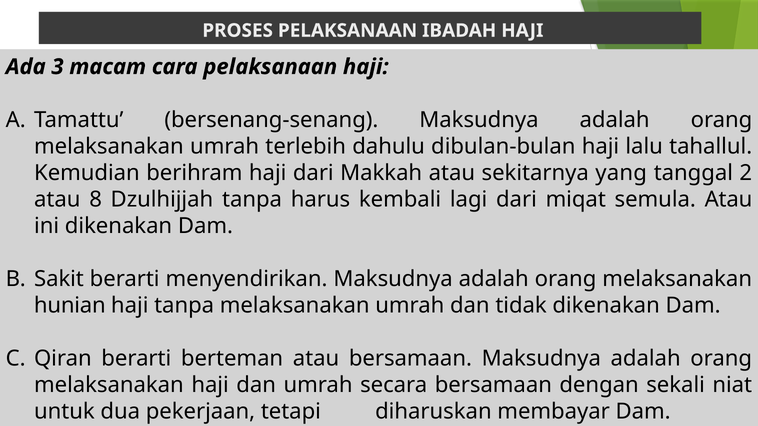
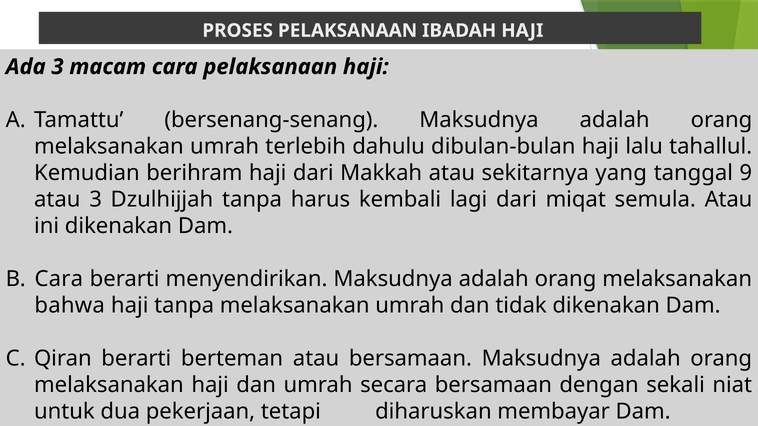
2: 2 -> 9 (746, 173)
atau 8: 8 -> 3 (96, 200)
Sakit: Sakit -> Cara (59, 279)
hunian: hunian -> bahwa (70, 306)
